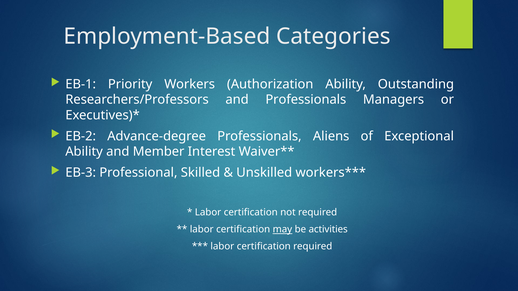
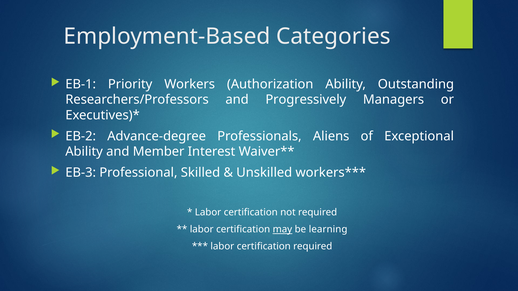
and Professionals: Professionals -> Progressively (306, 100)
activities: activities -> learning (328, 229)
